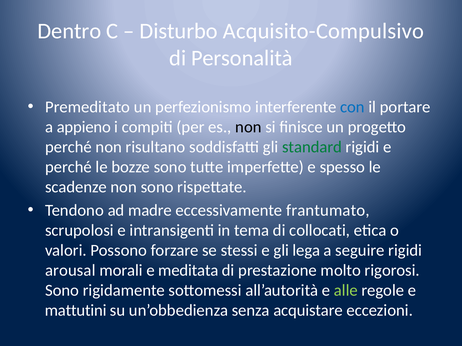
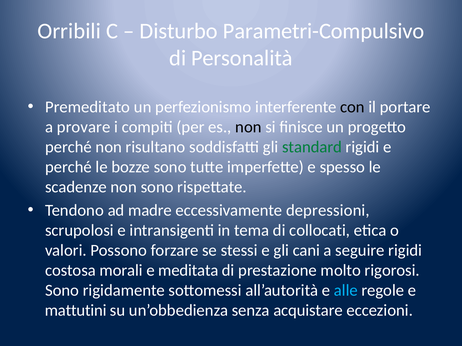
Dentro: Dentro -> Orribili (69, 31)
Acquisito-Compulsivo: Acquisito-Compulsivo -> Parametri-Compulsivo (324, 31)
con colour: blue -> black (352, 107)
appieno: appieno -> provare (84, 127)
frantumato: frantumato -> depressioni (328, 211)
lega: lega -> cani (306, 251)
arousal: arousal -> costosa (70, 271)
alle colour: light green -> light blue (346, 291)
